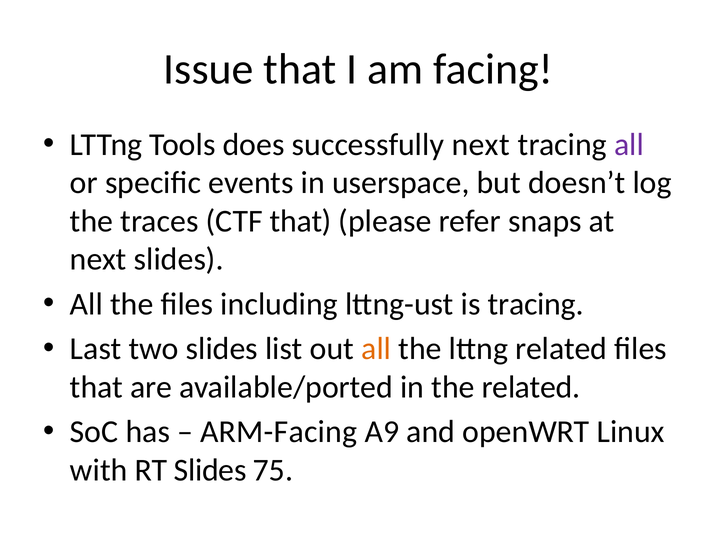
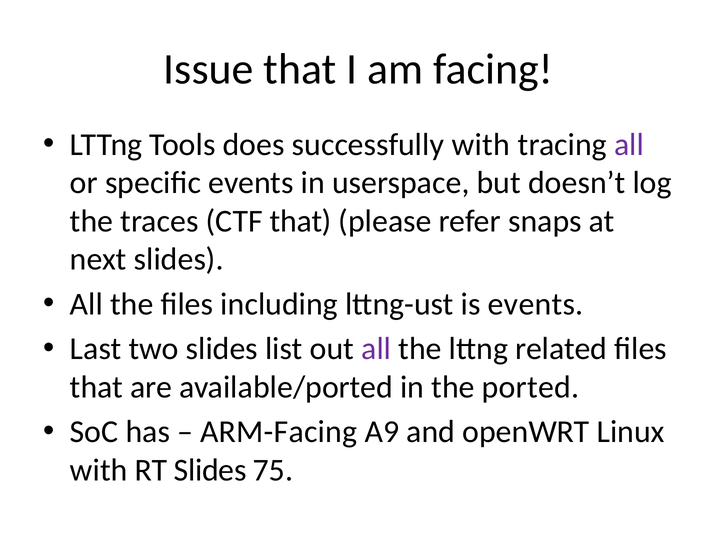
successfully next: next -> with (481, 144)
is tracing: tracing -> events (536, 304)
all colour: orange -> purple (376, 349)
the related: related -> ported (531, 387)
